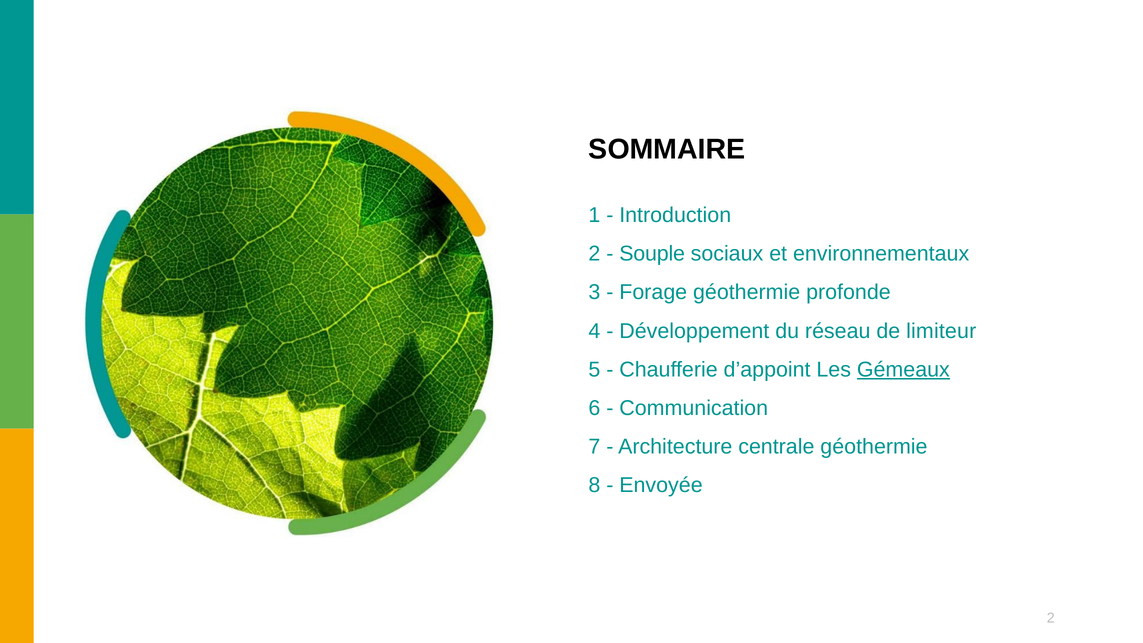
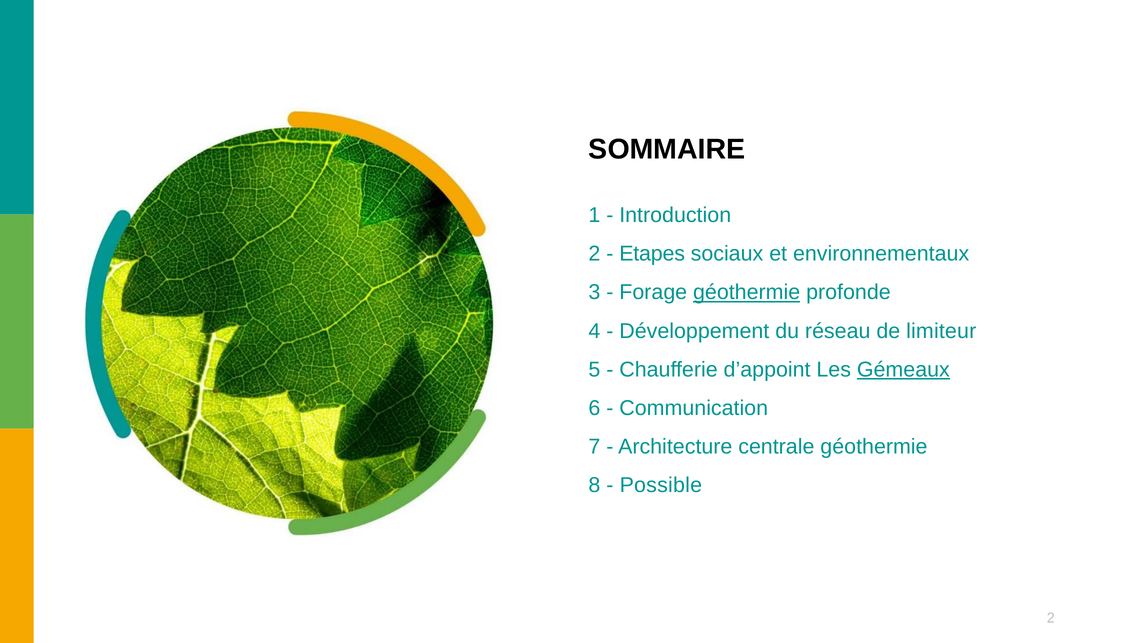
Souple: Souple -> Etapes (652, 254)
géothermie underline: none -> present (747, 292)
Envoyée: Envoyée -> Possible (661, 485)
